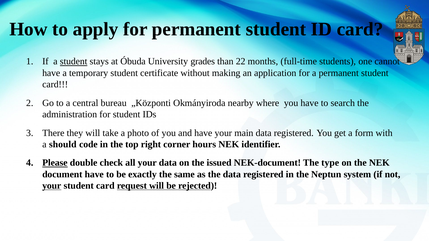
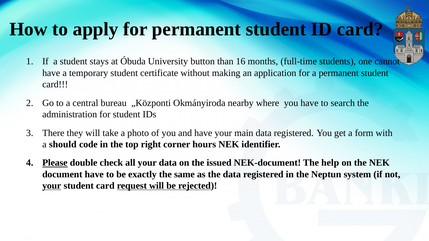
student underline: present -> none (74, 62)
grades: grades -> button (203, 62)
22: 22 -> 16 (241, 62)
type: type -> help (330, 163)
